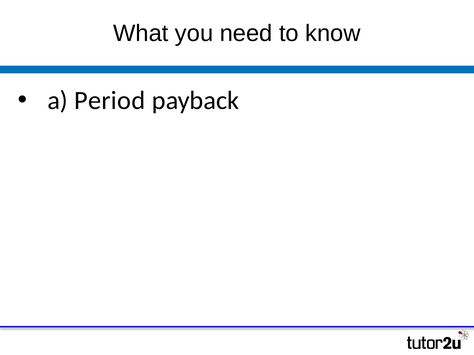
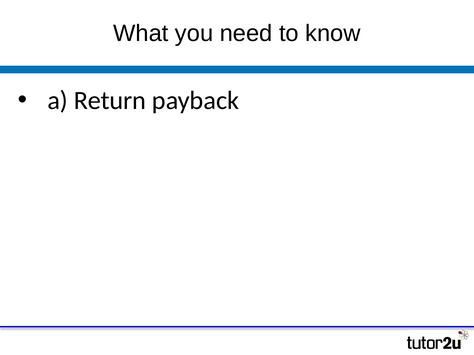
Period: Period -> Return (110, 101)
